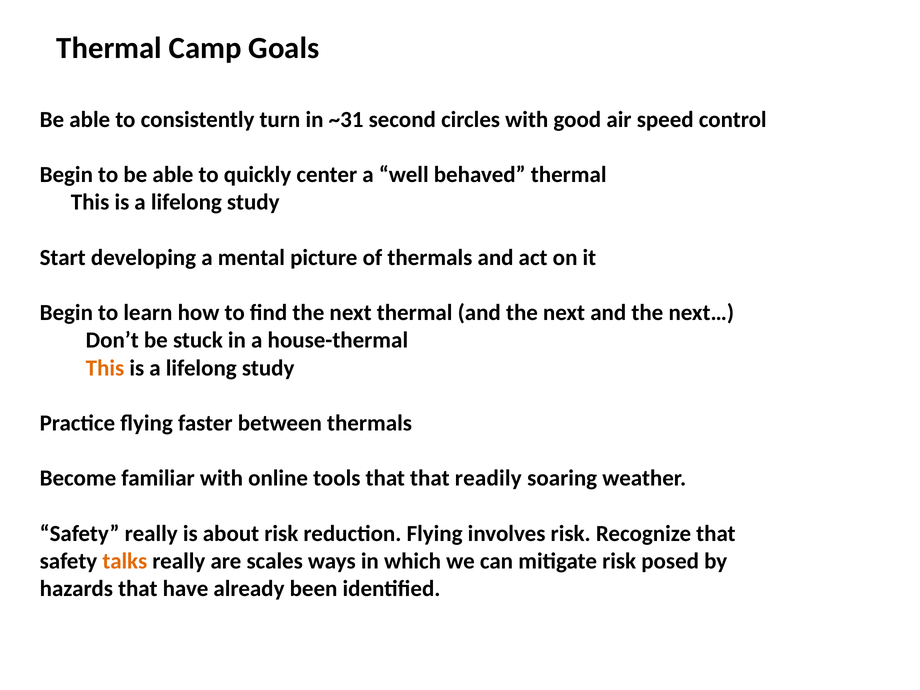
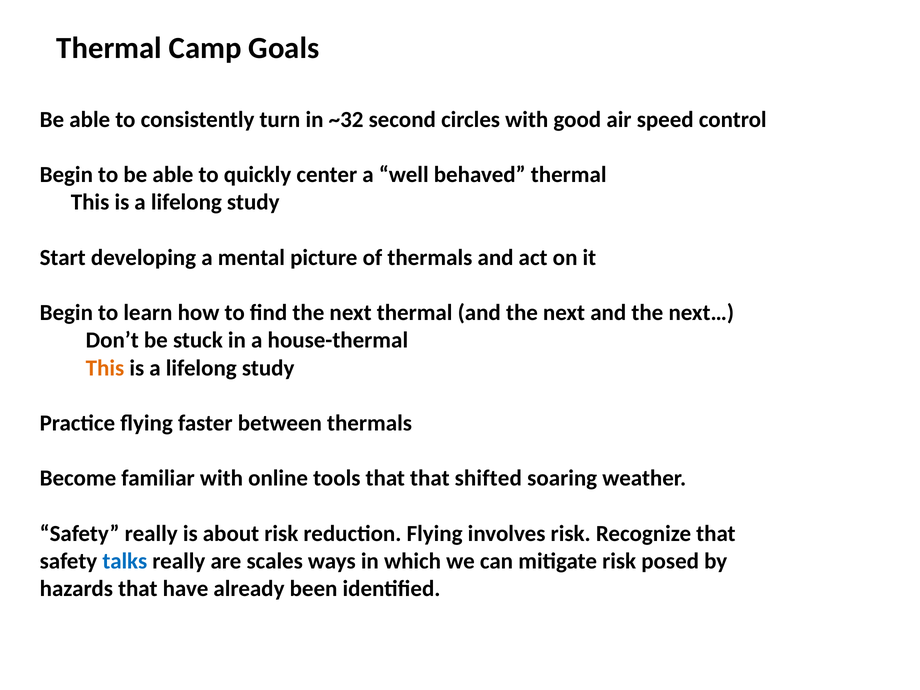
~31: ~31 -> ~32 (346, 120)
readily: readily -> shifted (488, 478)
talks colour: orange -> blue (125, 561)
